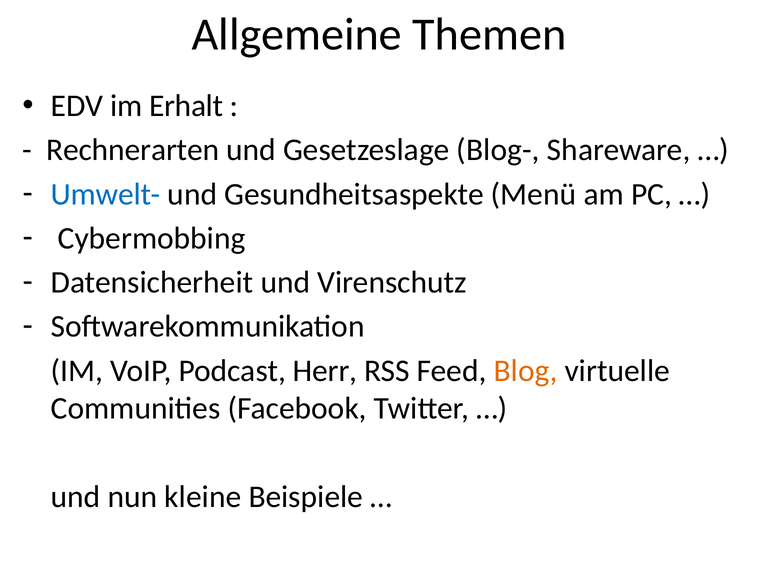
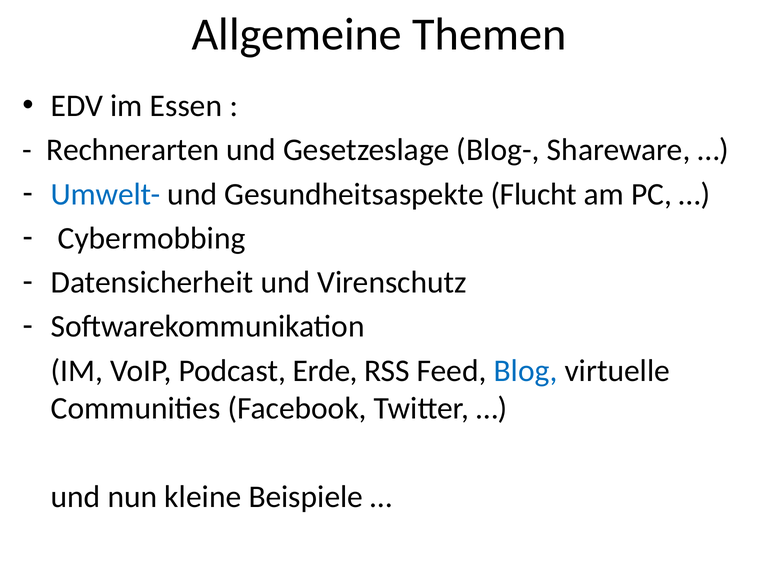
Erhalt: Erhalt -> Essen (186, 106)
Menü: Menü -> Flucht (534, 194)
Herr: Herr -> Erde (325, 371)
Blog colour: orange -> blue (526, 371)
